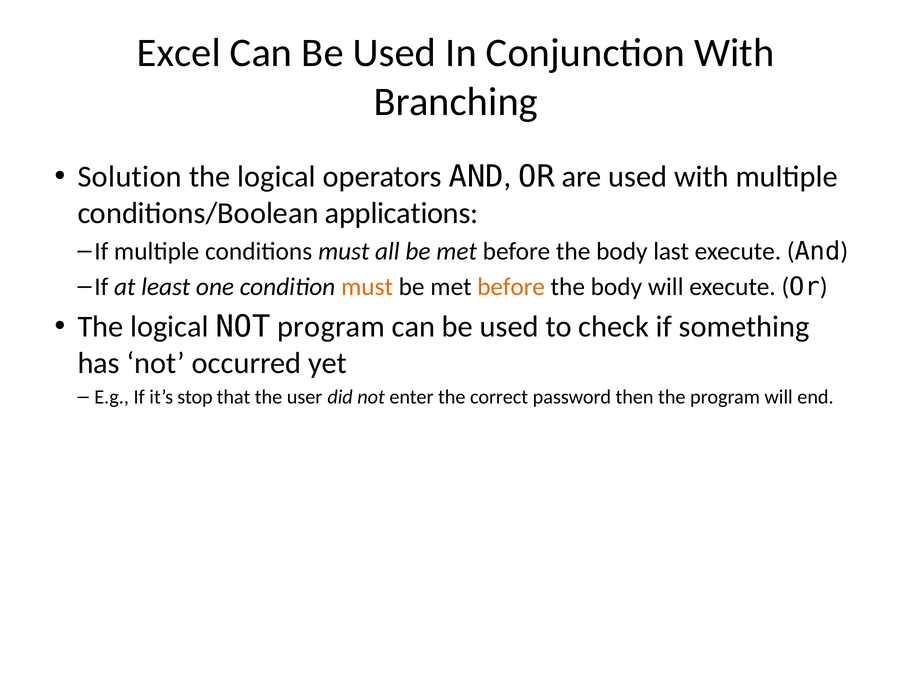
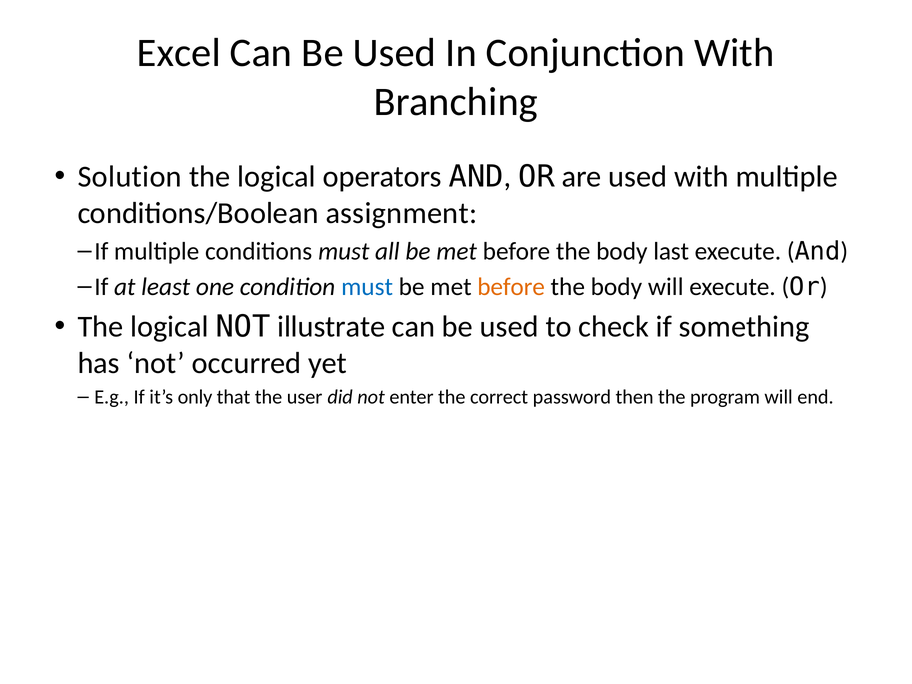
applications: applications -> assignment (401, 213)
must colour: orange -> blue (367, 287)
NOT program: program -> illustrate (331, 327)
stop: stop -> only (195, 397)
